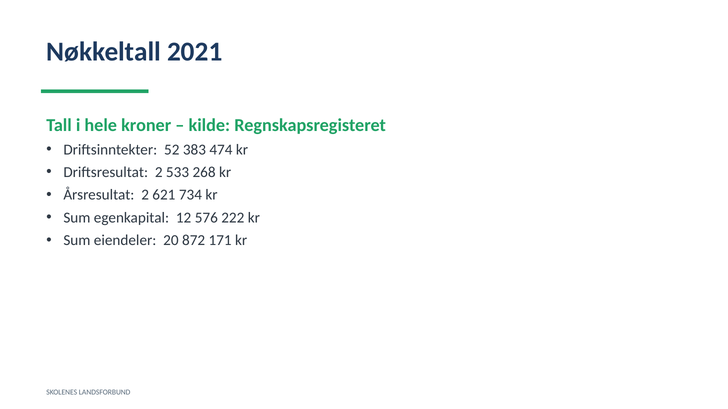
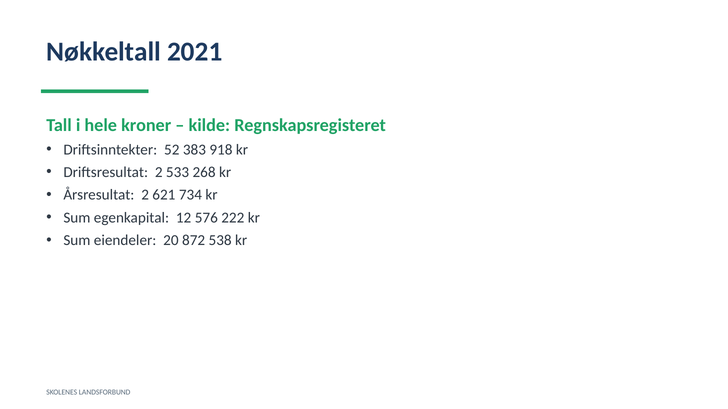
474: 474 -> 918 (221, 150)
171: 171 -> 538 (220, 241)
